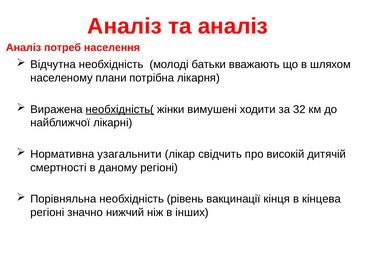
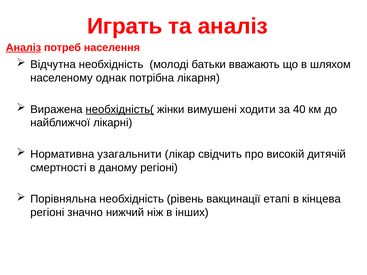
Аналіз: Аналіз -> Играть (125, 26)
Аналіз underline: none -> present (23, 48)
плани: плани -> однак (111, 78)
32: 32 -> 40 (299, 109)
кінця: кінця -> етапі (277, 199)
